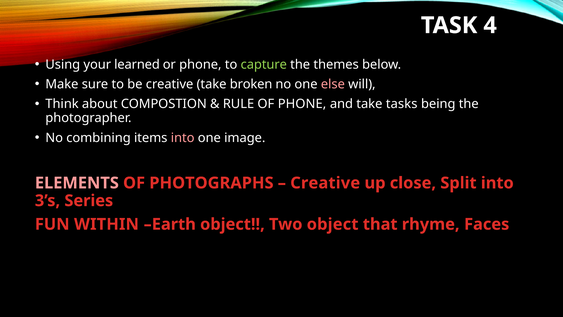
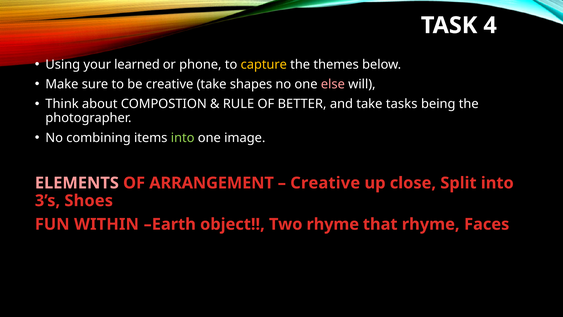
capture colour: light green -> yellow (264, 64)
broken: broken -> shapes (251, 84)
OF PHONE: PHONE -> BETTER (302, 104)
into colour: pink -> light green (183, 138)
PHOTOGRAPHS: PHOTOGRAPHS -> ARRANGEMENT (212, 183)
Series: Series -> Shoes (89, 201)
Two object: object -> rhyme (333, 224)
